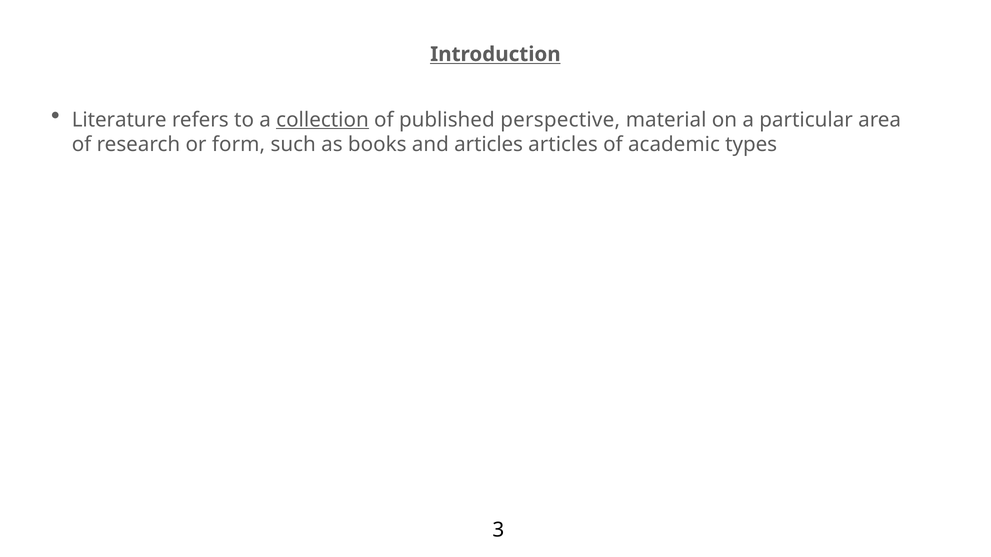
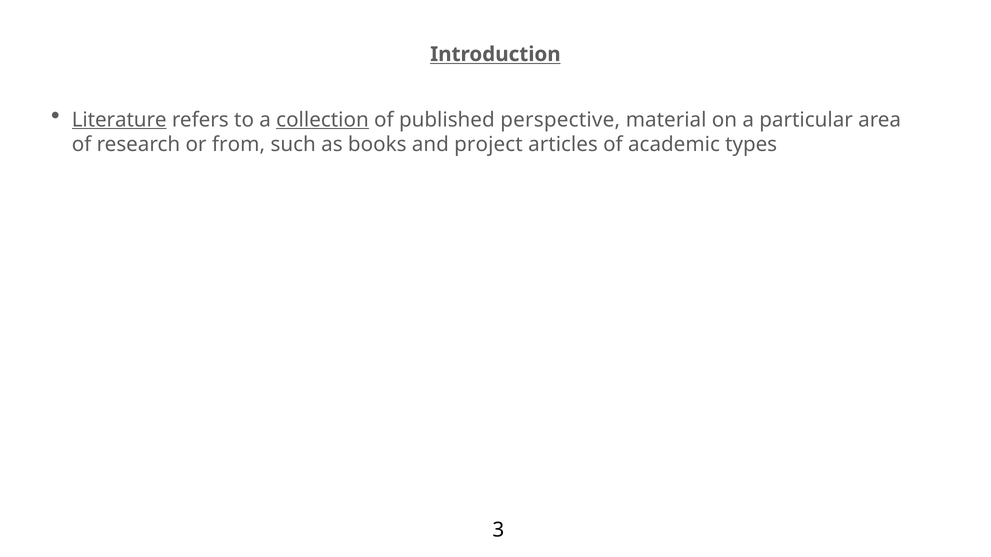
Literature underline: none -> present (119, 120)
form: form -> from (239, 145)
and articles: articles -> project (489, 145)
